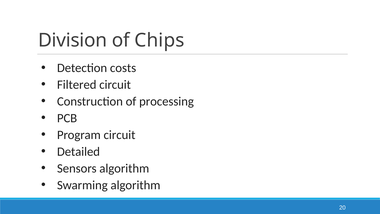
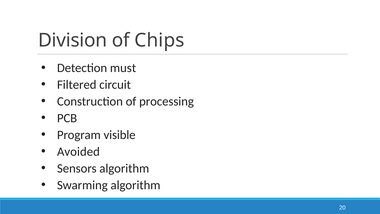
costs: costs -> must (123, 68)
Program circuit: circuit -> visible (120, 135)
Detailed: Detailed -> Avoided (78, 152)
